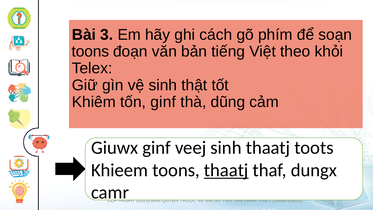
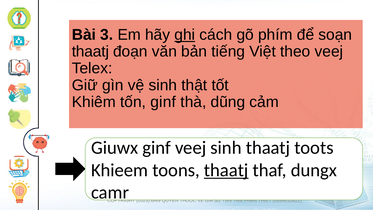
ghi underline: none -> present (185, 35)
toons: toons -> thaatj (90, 52)
theo khỏi: khỏi -> veej (329, 52)
